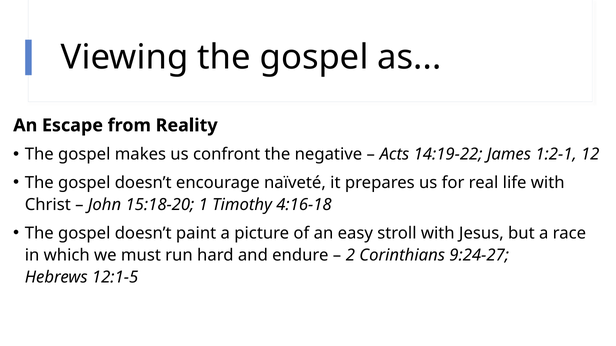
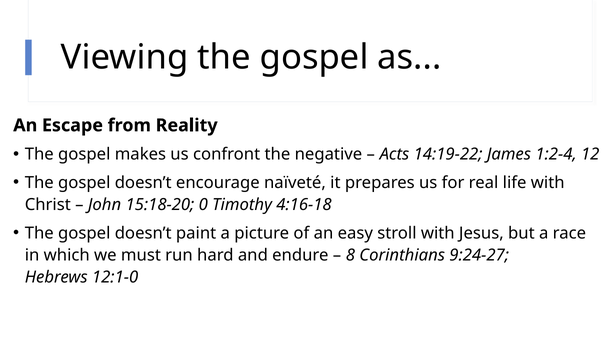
1:2-1: 1:2-1 -> 1:2-4 (556, 155)
1: 1 -> 0 (203, 205)
2: 2 -> 8 (350, 256)
12:1-5: 12:1-5 -> 12:1-0 (115, 278)
